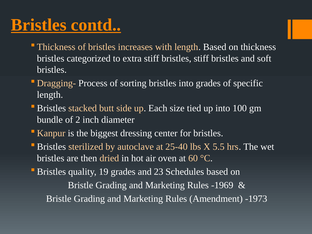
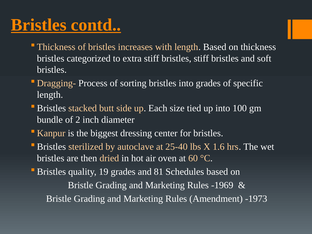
5.5: 5.5 -> 1.6 (219, 147)
23: 23 -> 81 (159, 172)
